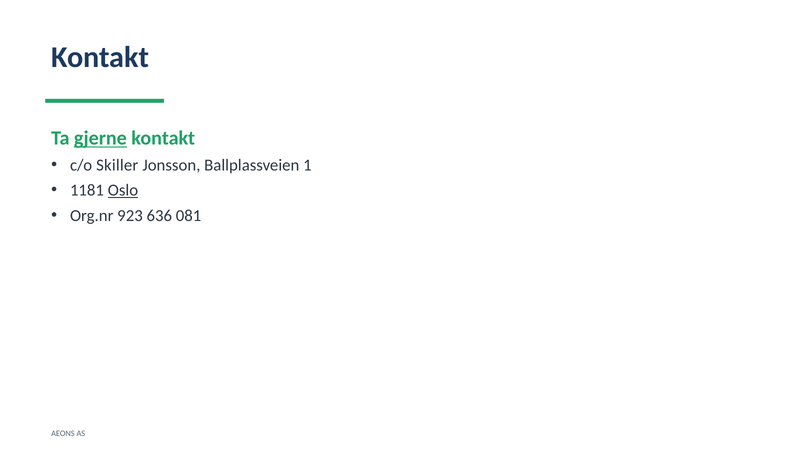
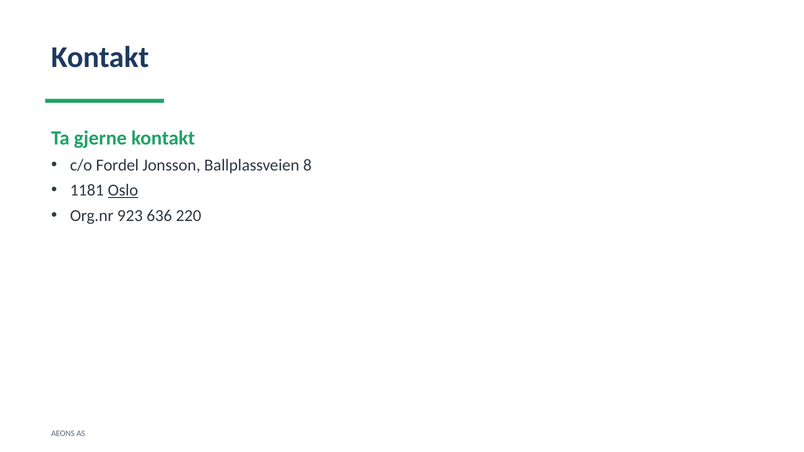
gjerne underline: present -> none (100, 138)
Skiller: Skiller -> Fordel (117, 165)
1: 1 -> 8 (307, 165)
081: 081 -> 220 (189, 216)
